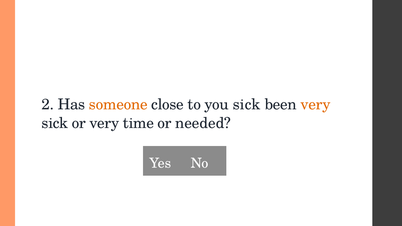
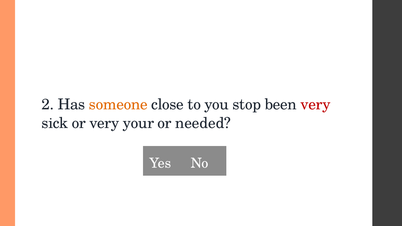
you sick: sick -> stop (247, 105)
very colour: orange -> red (315, 105)
time: time -> your (139, 123)
